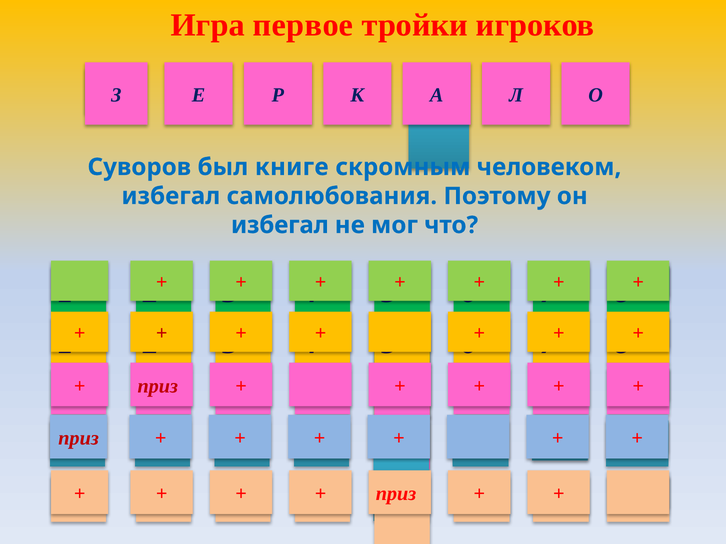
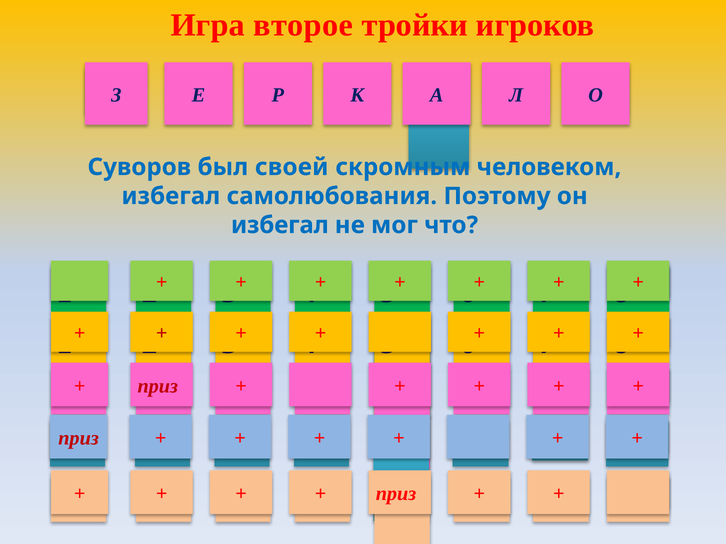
первое: первое -> второе (303, 25)
книге: книге -> своей (292, 167)
